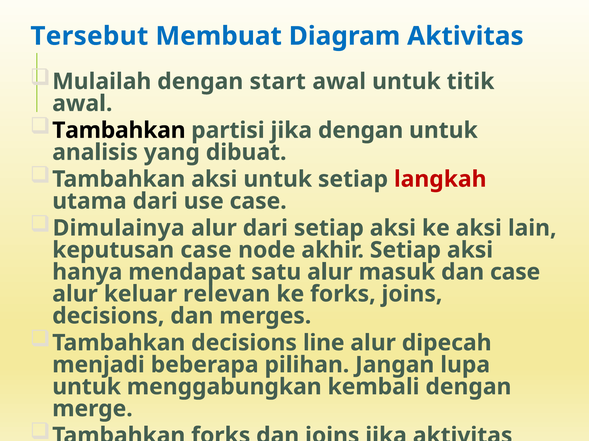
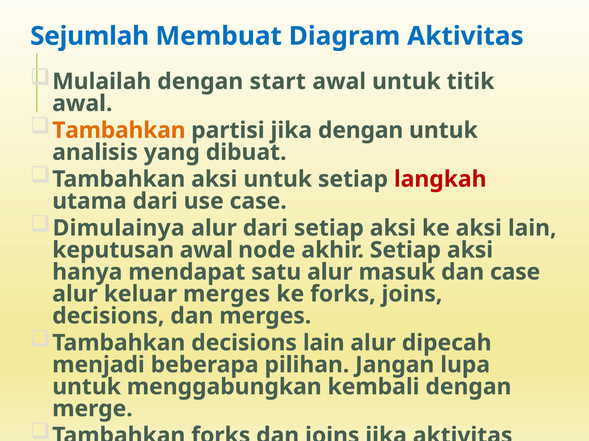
Tersebut: Tersebut -> Sejumlah (90, 36)
Tambahkan colour: black -> orange (119, 131)
keputusan case: case -> awal (206, 250)
keluar relevan: relevan -> merges (227, 294)
decisions line: line -> lain (324, 343)
